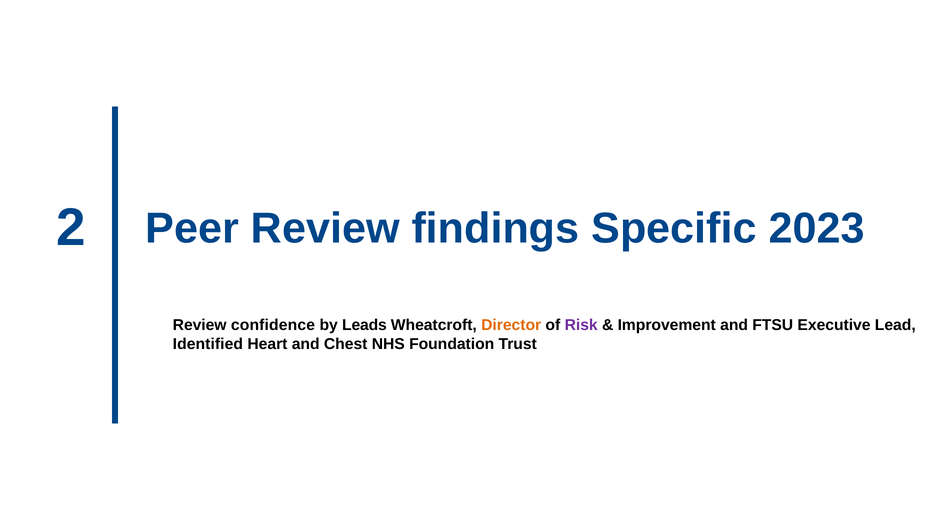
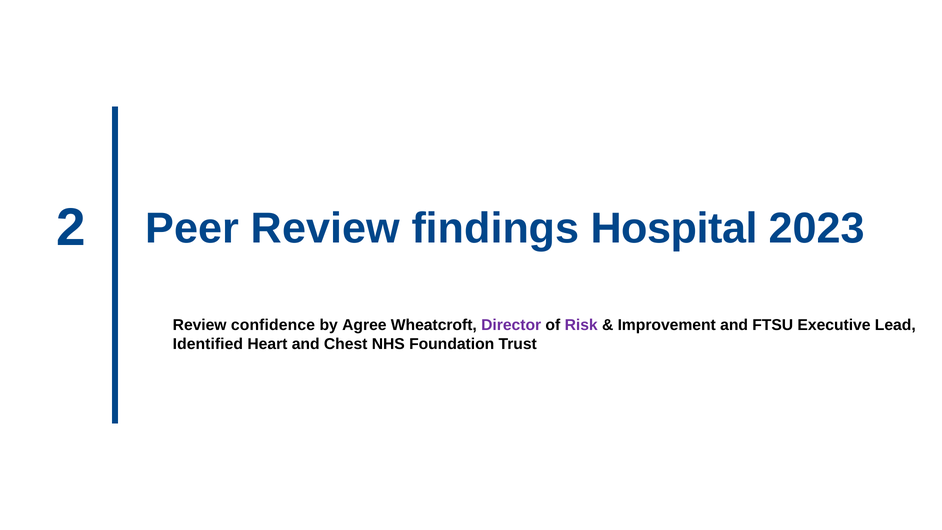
Specific: Specific -> Hospital (674, 229)
Leads: Leads -> Agree (364, 325)
Director colour: orange -> purple (511, 325)
